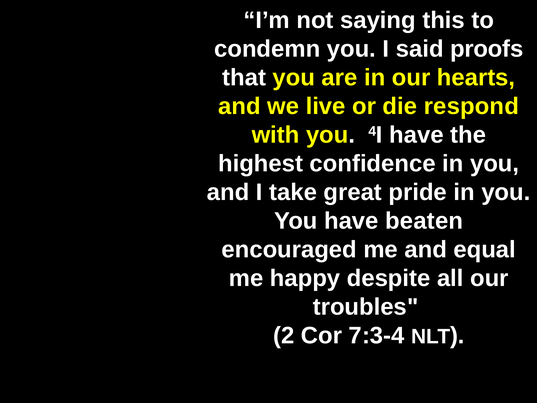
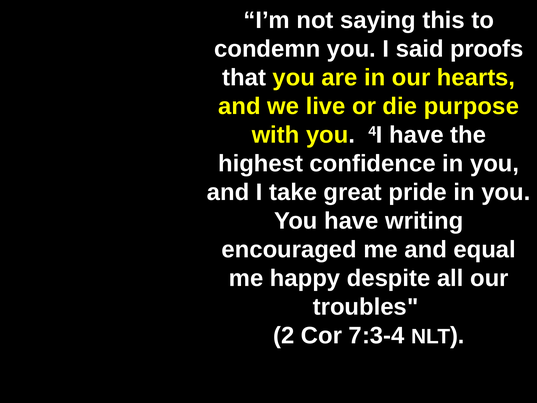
respond: respond -> purpose (471, 106)
beaten: beaten -> writing (424, 221)
